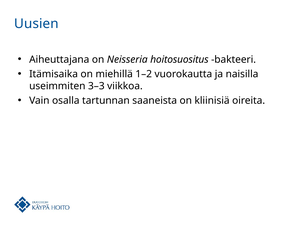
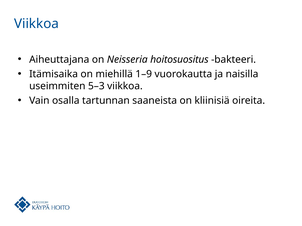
Uusien: Uusien -> Viikkoa (36, 24)
1–2: 1–2 -> 1–9 (144, 74)
3–3: 3–3 -> 5–3 (96, 86)
